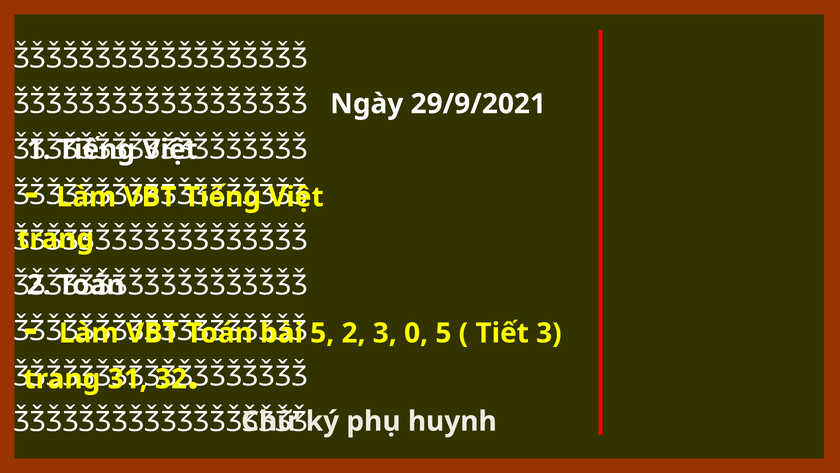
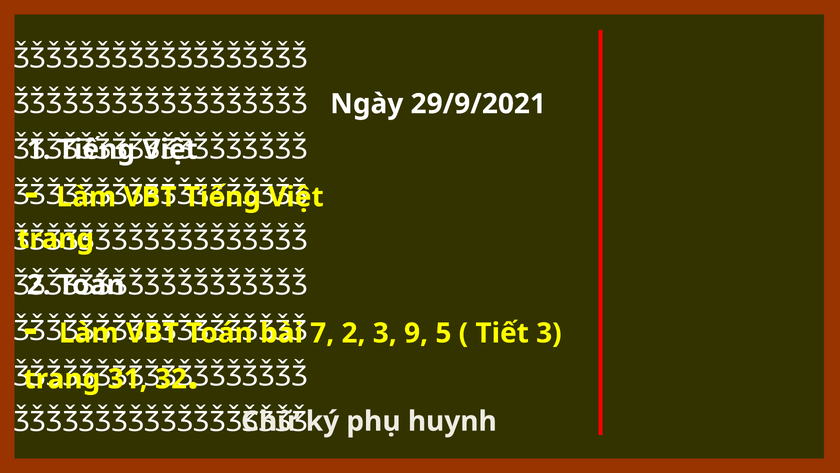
5: 5 -> 7 (322, 333)
0: 0 -> 9 (416, 333)
